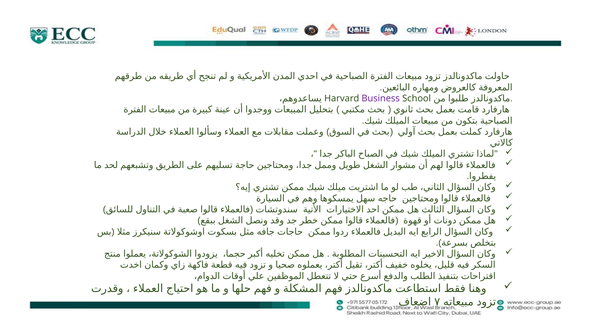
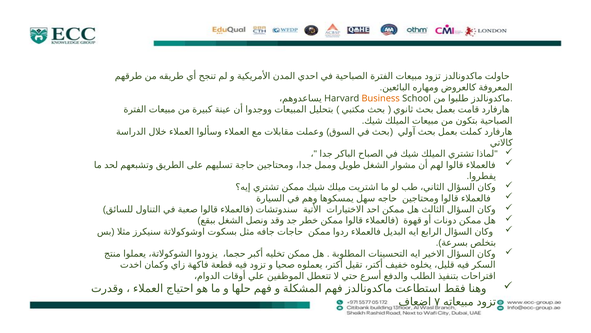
Business colour: purple -> orange (381, 98)
